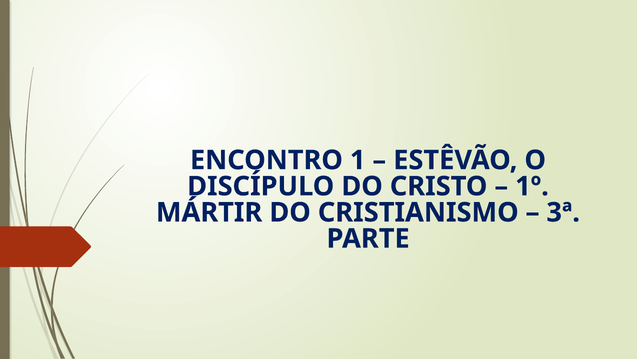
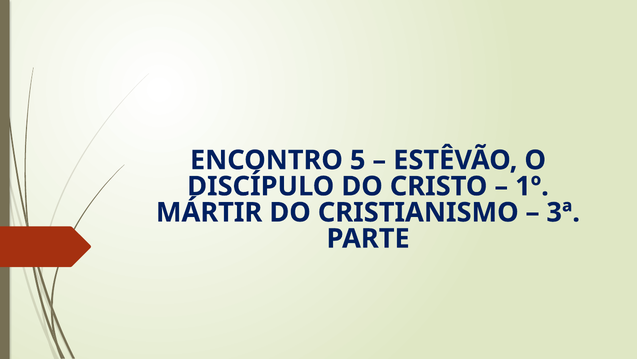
1: 1 -> 5 (358, 160)
